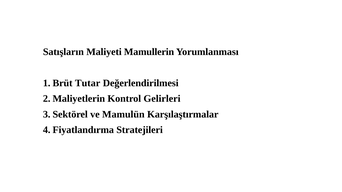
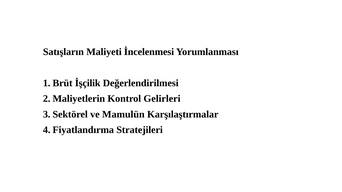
Mamullerin: Mamullerin -> İncelenmesi (149, 52)
Tutar: Tutar -> İşçilik (88, 83)
